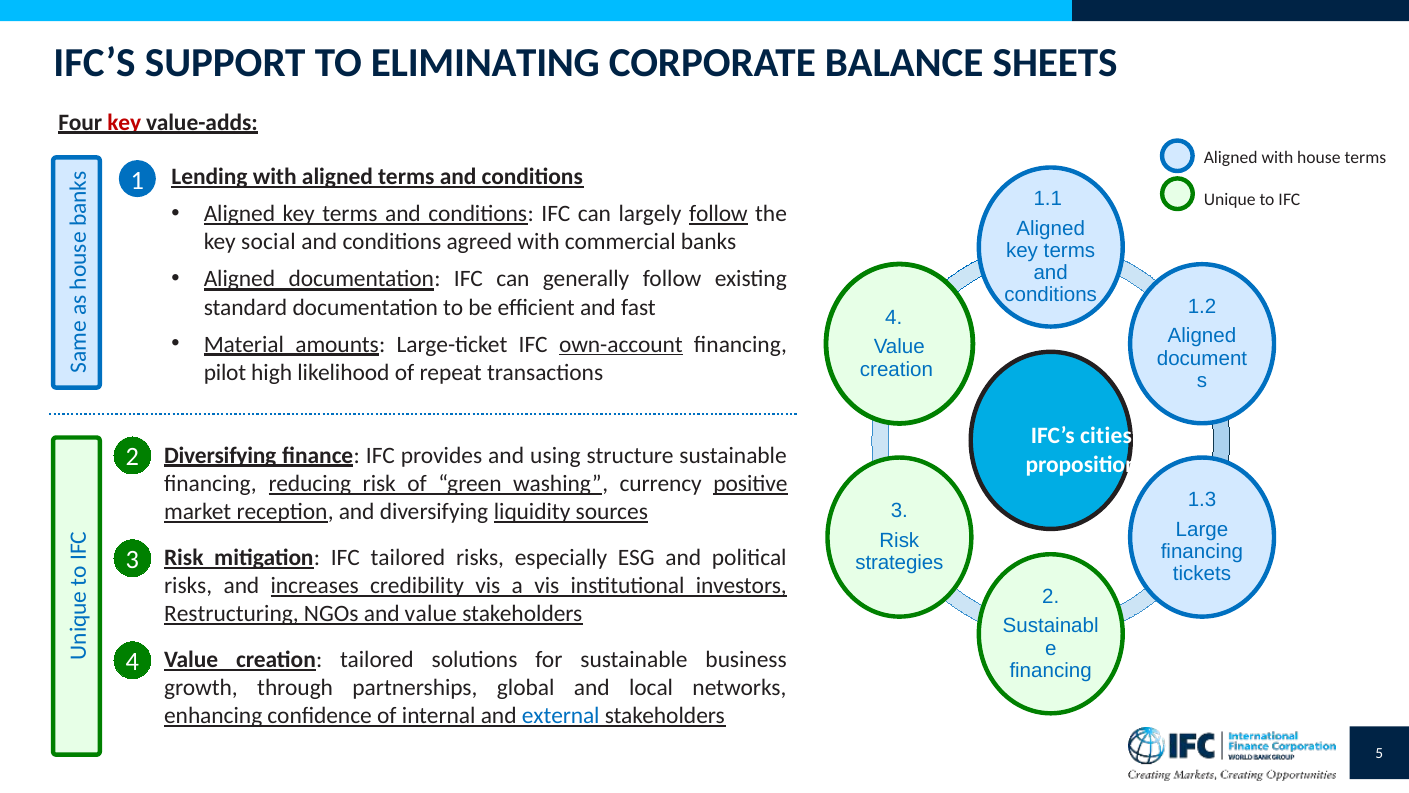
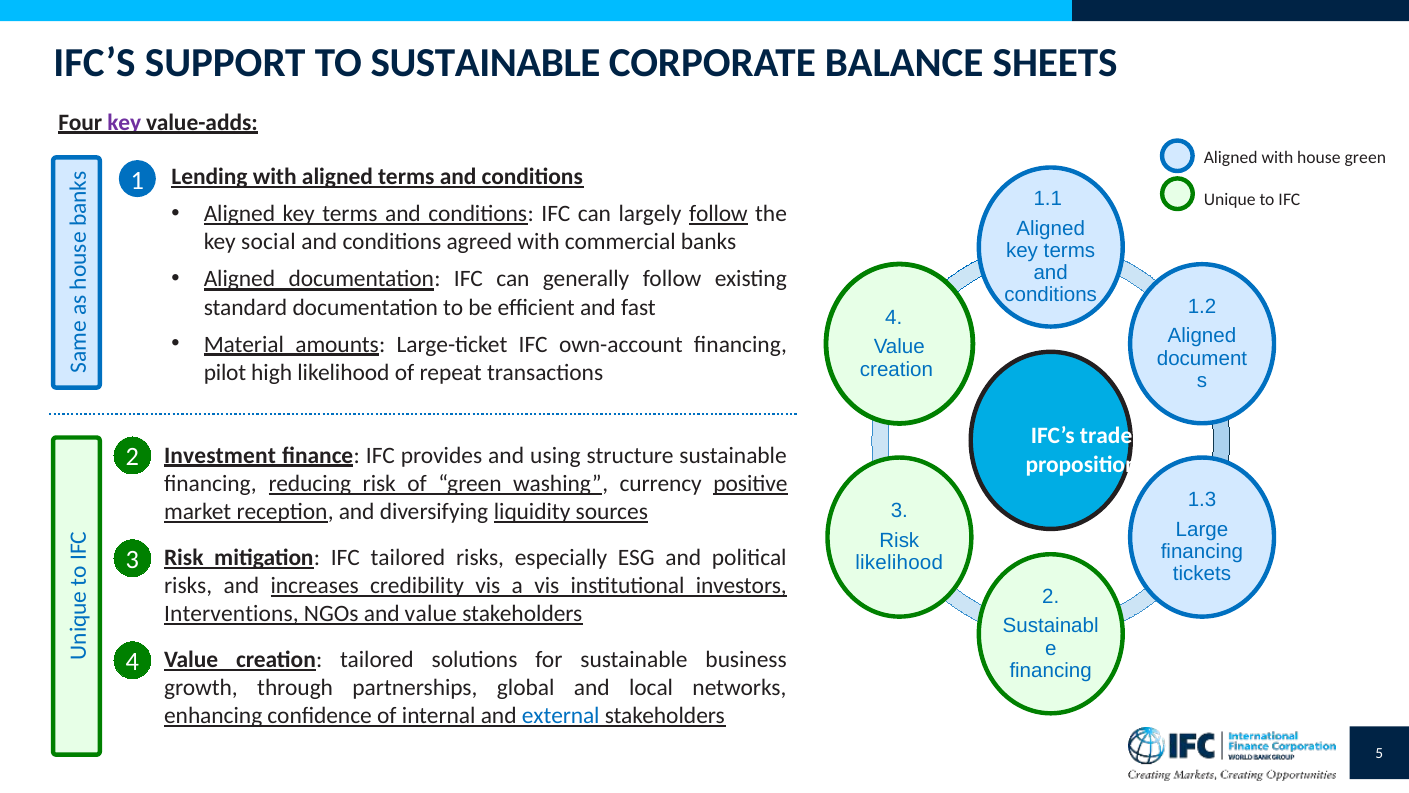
TO ELIMINATING: ELIMINATING -> SUSTAINABLE (486, 63)
key colour: red -> purple (124, 122)
house terms: terms -> green (1365, 157)
own-account underline: present -> none (621, 344)
cities: cities -> trade (1106, 436)
Diversifying: Diversifying -> Investment (220, 455)
strategies: strategies -> likelihood (899, 562)
Restructuring: Restructuring -> Interventions (231, 614)
